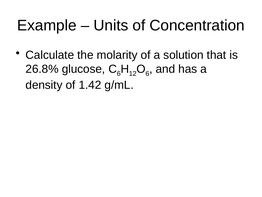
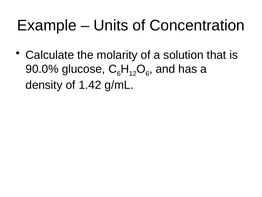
26.8%: 26.8% -> 90.0% (42, 69)
